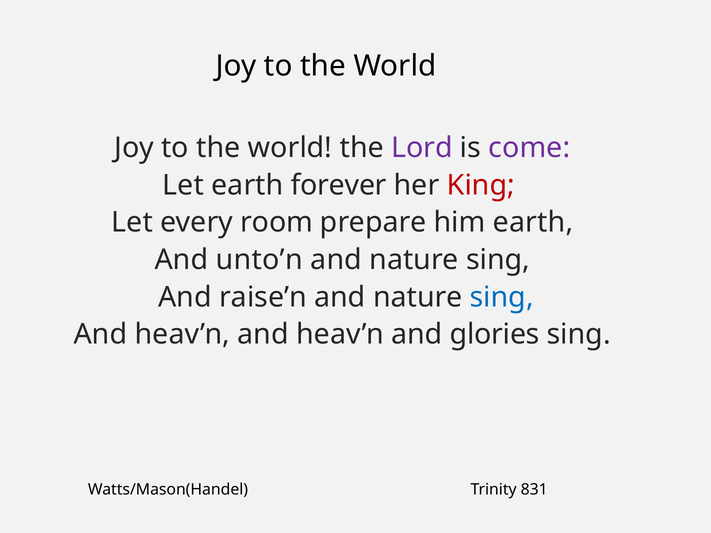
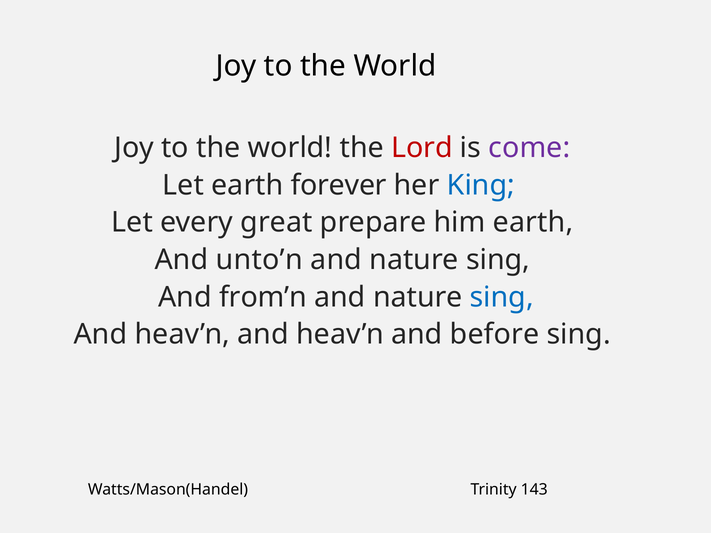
Lord colour: purple -> red (422, 148)
King colour: red -> blue (481, 185)
room: room -> great (276, 223)
raise’n: raise’n -> from’n (263, 297)
glories: glories -> before (495, 335)
831: 831 -> 143 (534, 490)
